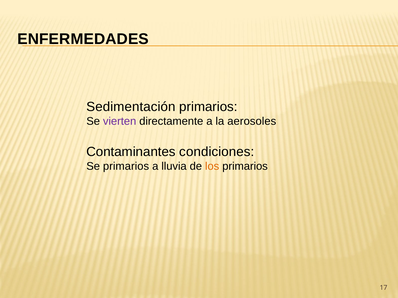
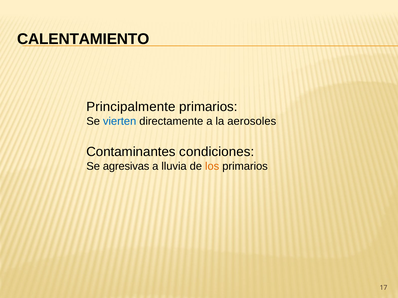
ENFERMEDADES: ENFERMEDADES -> CALENTAMIENTO (83, 39)
Sedimentación: Sedimentación -> Principalmente (131, 107)
vierten colour: purple -> blue (120, 121)
Se primarios: primarios -> agresivas (126, 167)
